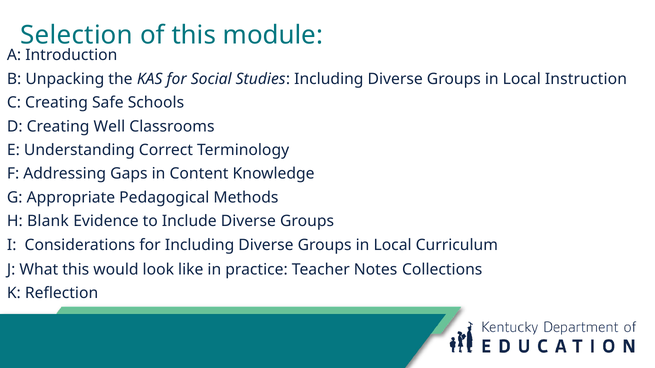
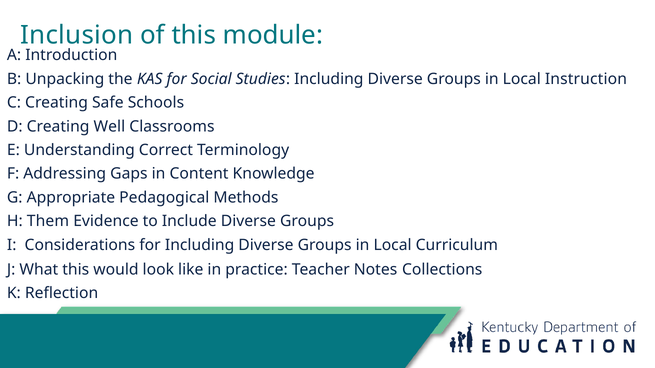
Selection: Selection -> Inclusion (77, 35)
Blank: Blank -> Them (48, 222)
